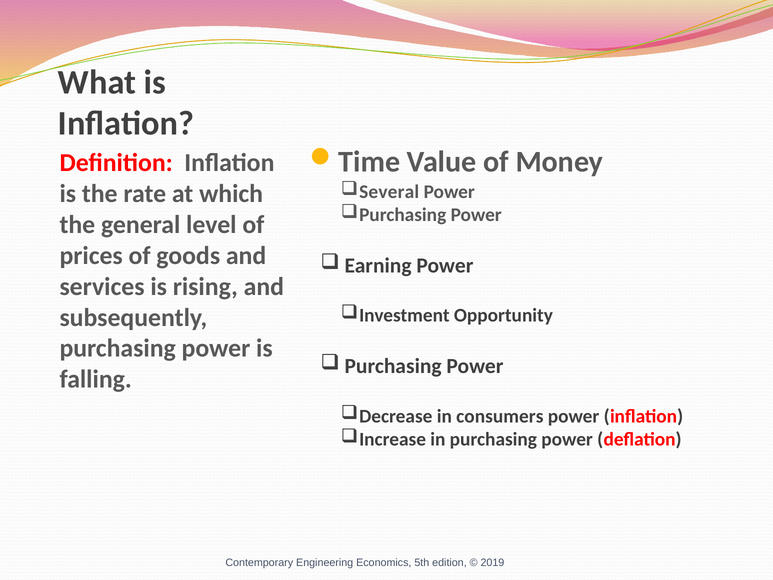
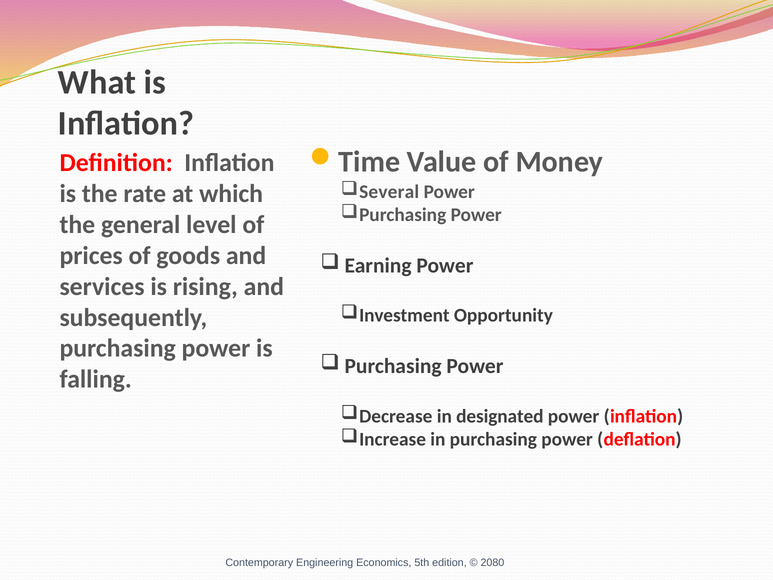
consumers: consumers -> designated (500, 416)
2019: 2019 -> 2080 (492, 562)
